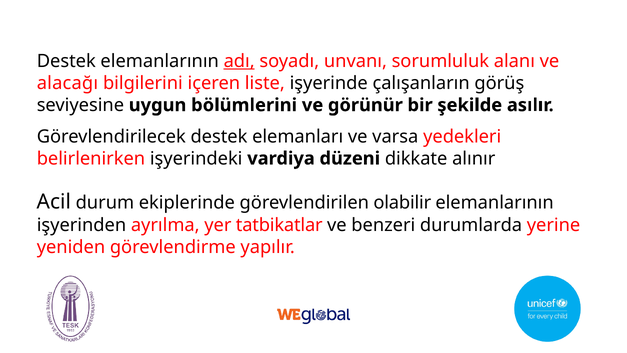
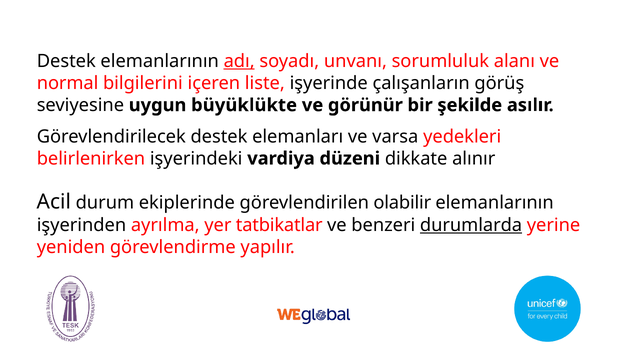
alacağı: alacağı -> normal (68, 83)
bölümlerini: bölümlerini -> büyüklükte (244, 105)
durumlarda underline: none -> present (471, 225)
